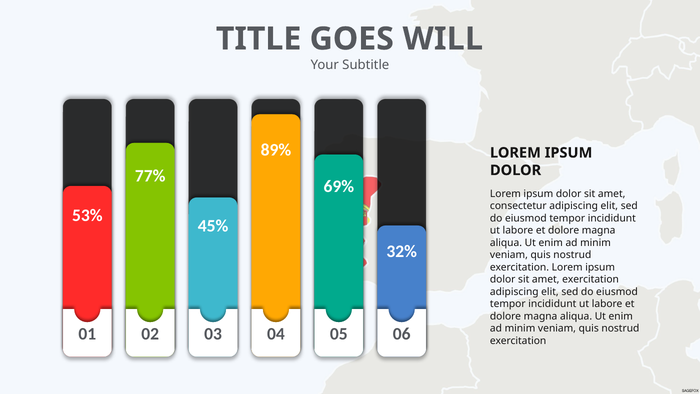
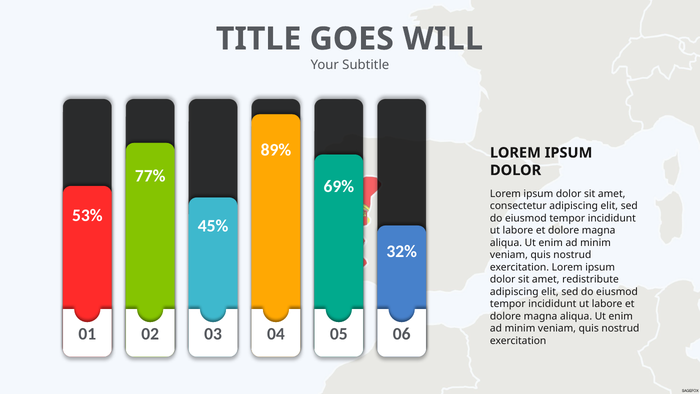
amet exercitation: exercitation -> redistribute (590, 279)
